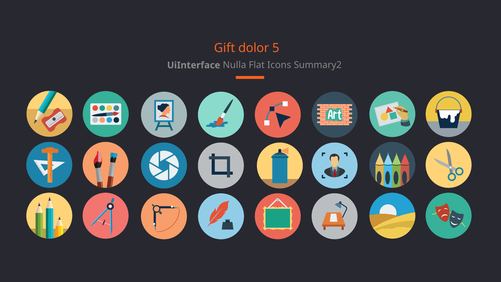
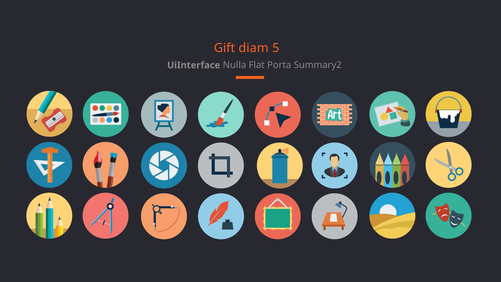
dolor: dolor -> diam (254, 48)
Icons: Icons -> Porta (279, 65)
